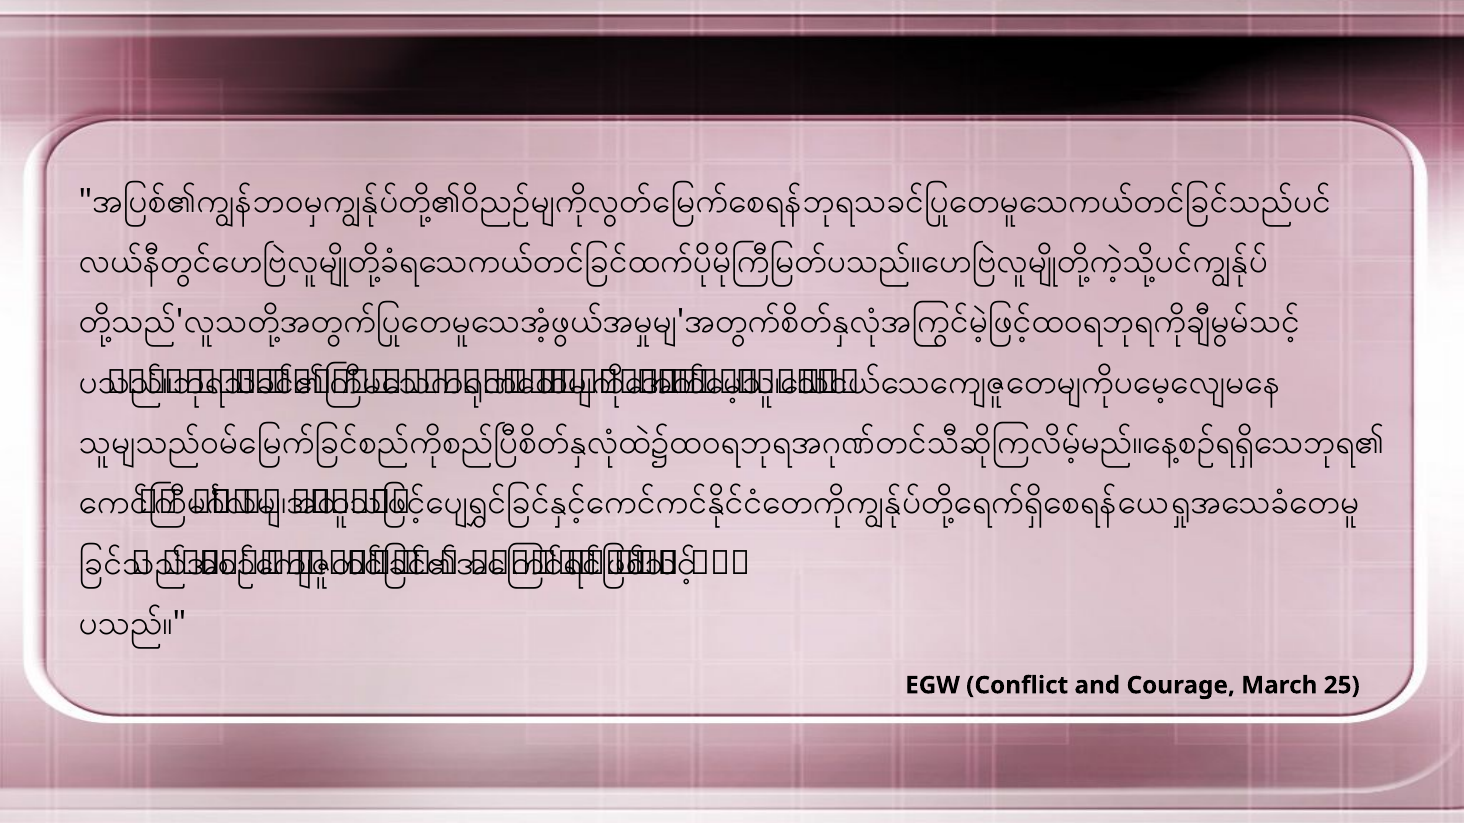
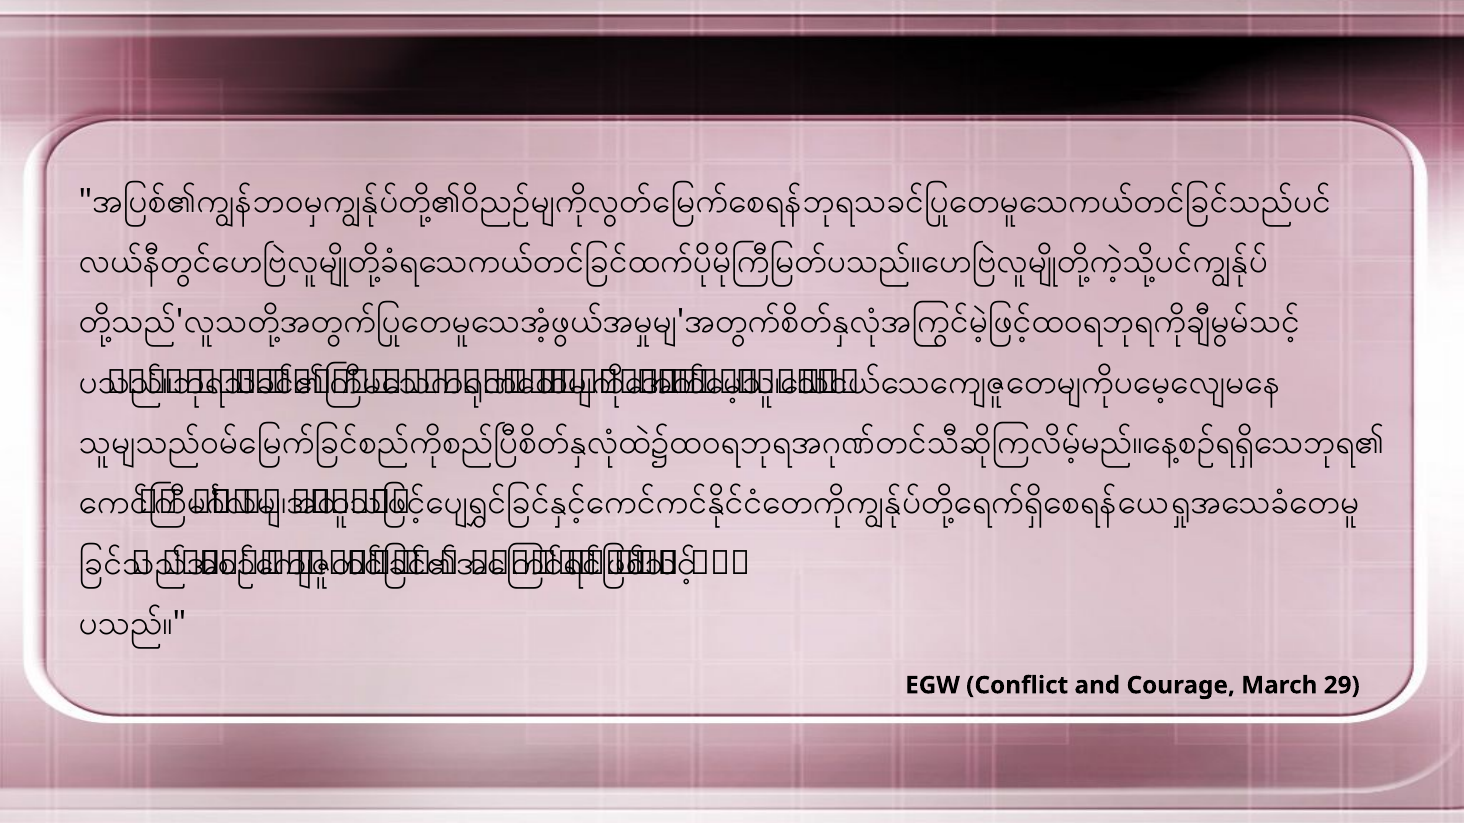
25: 25 -> 29 (1342, 686)
